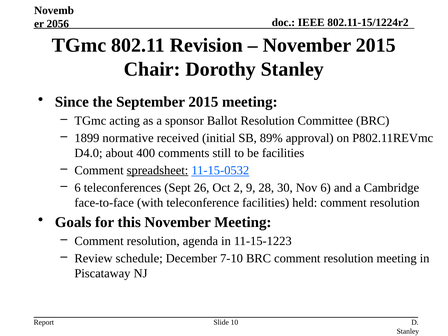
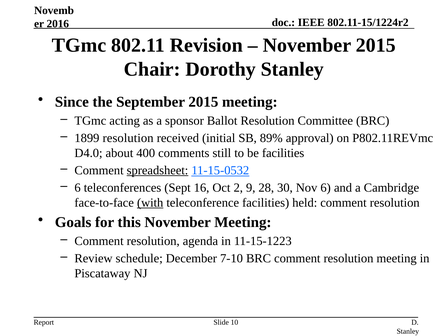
2056: 2056 -> 2016 (58, 24)
1899 normative: normative -> resolution (128, 138)
26: 26 -> 16 (202, 188)
with underline: none -> present (150, 203)
